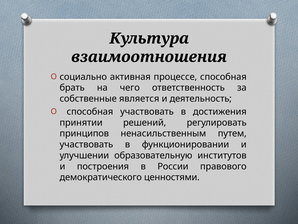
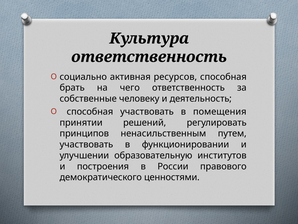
взаимоотношения: взаимоотношения -> ответственность (149, 57)
процессе: процессе -> ресурсов (175, 77)
является: является -> человеку (139, 99)
достижения: достижения -> помещения (220, 111)
